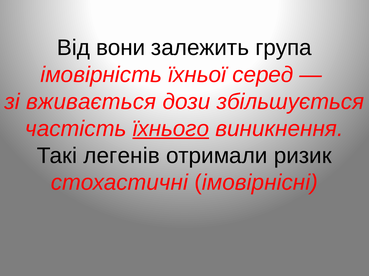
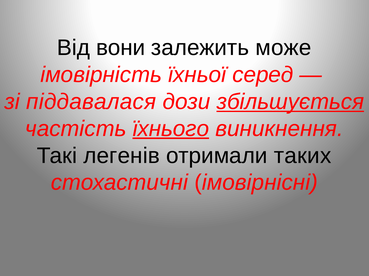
група: група -> може (283, 48)
вживається: вживається -> піддавалася (91, 102)
збільшується underline: none -> present (290, 102)
ризик: ризик -> таких (303, 156)
